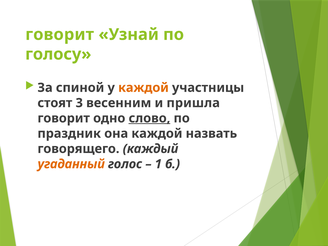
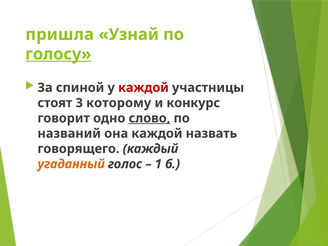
говорит: говорит -> пришла (60, 34)
голосу underline: none -> present (58, 54)
каждой colour: orange -> red (143, 88)
весенним: весенним -> которому (119, 103)
пришла: пришла -> конкурс (193, 103)
праздник: праздник -> названий (69, 133)
